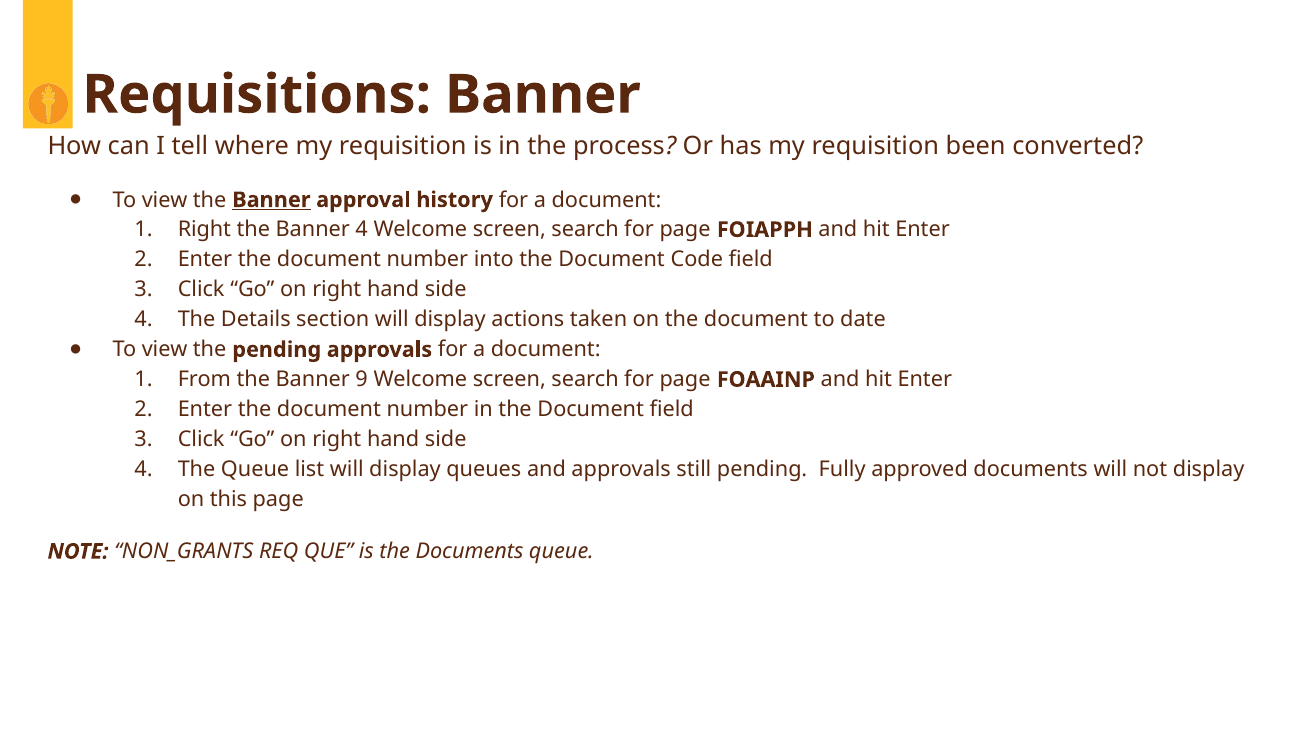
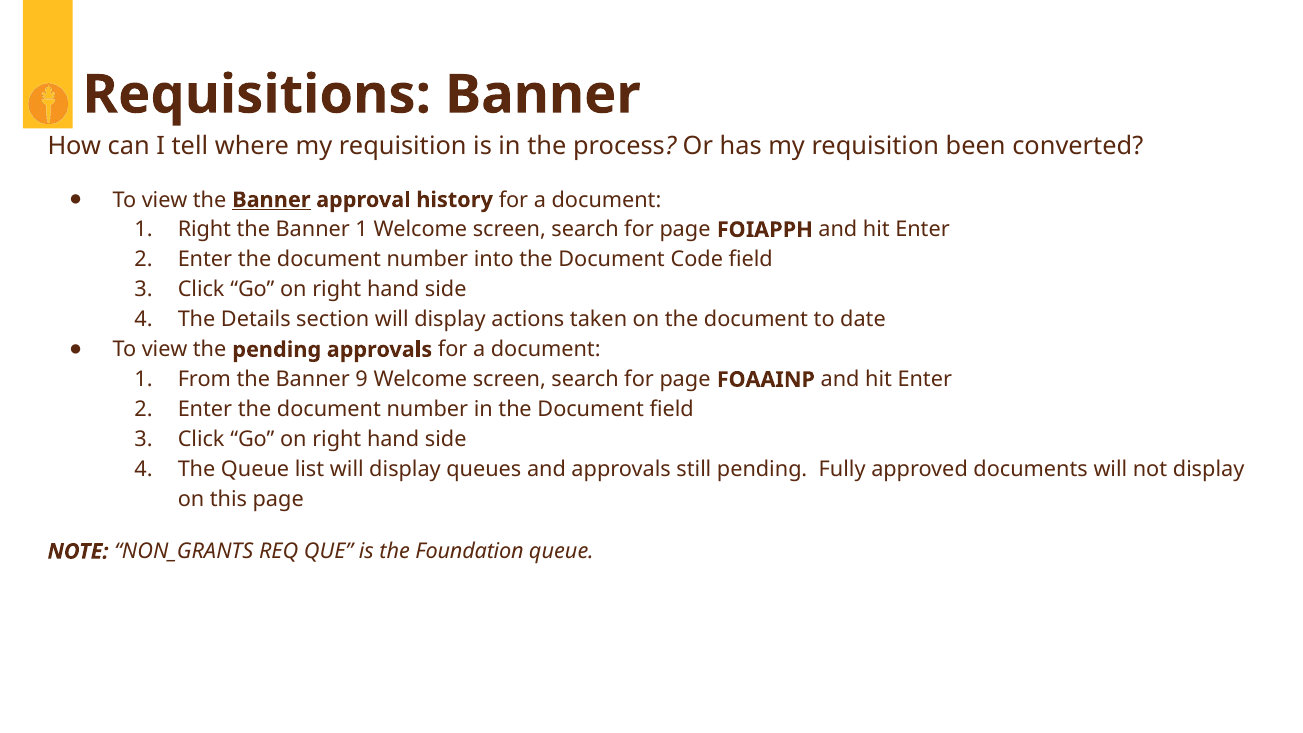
Banner 4: 4 -> 1 (362, 230)
the Documents: Documents -> Foundation (470, 552)
